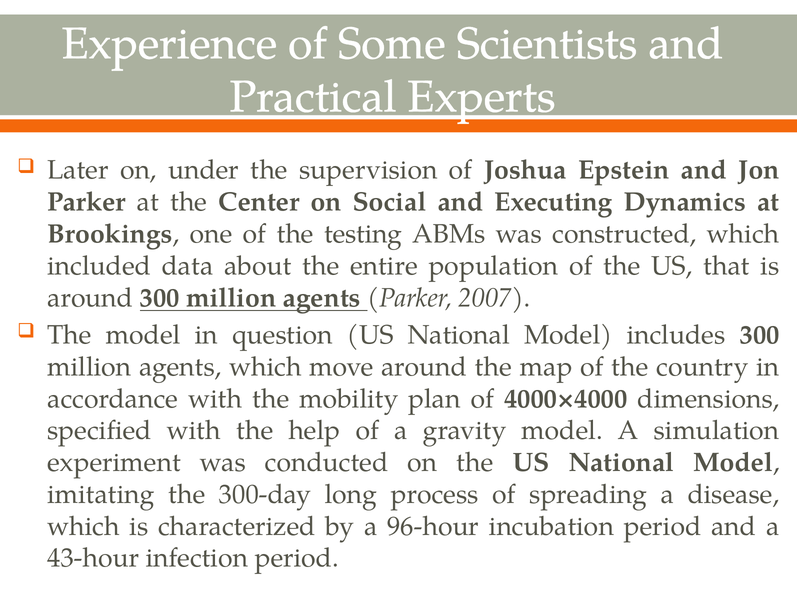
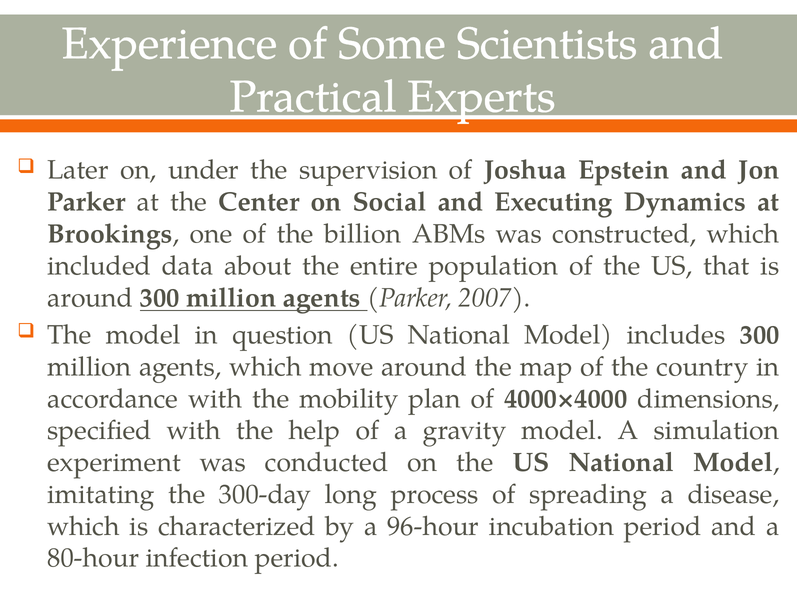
testing: testing -> billion (363, 234)
43-hour: 43-hour -> 80-hour (93, 558)
